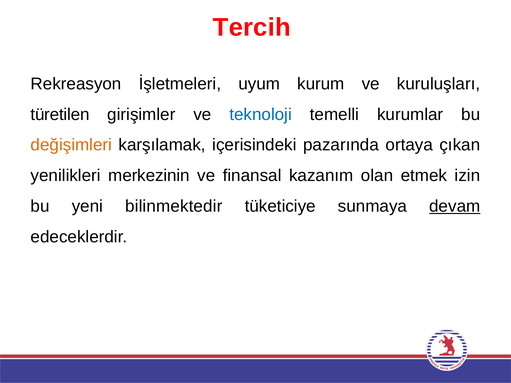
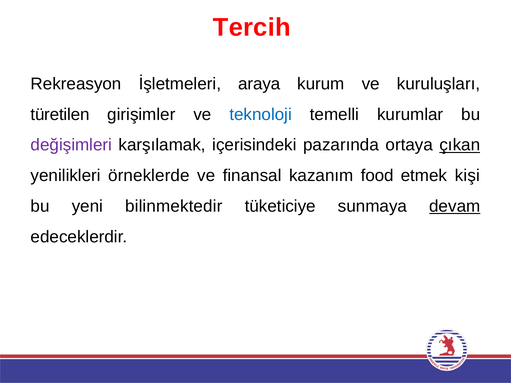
uyum: uyum -> araya (259, 84)
değişimleri colour: orange -> purple (71, 145)
çıkan underline: none -> present (460, 145)
merkezinin: merkezinin -> örneklerde (149, 176)
olan: olan -> food (377, 176)
izin: izin -> kişi (467, 176)
